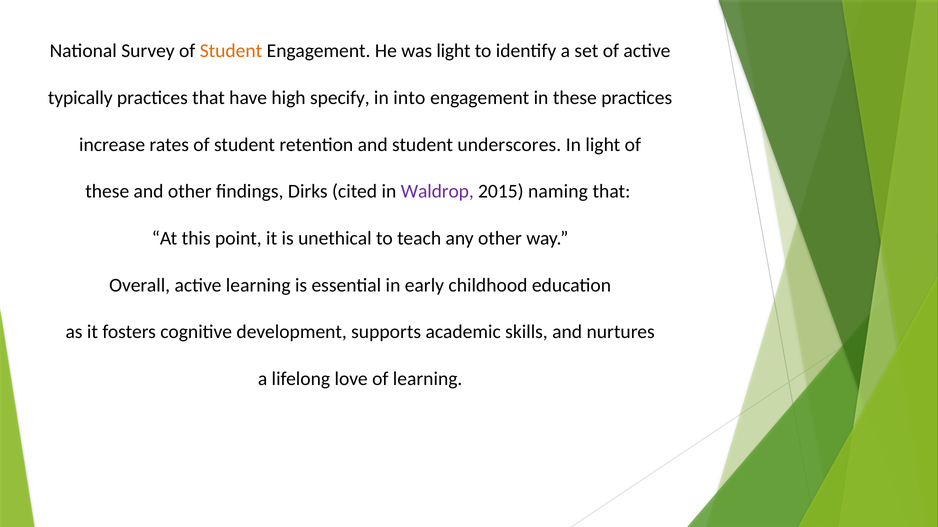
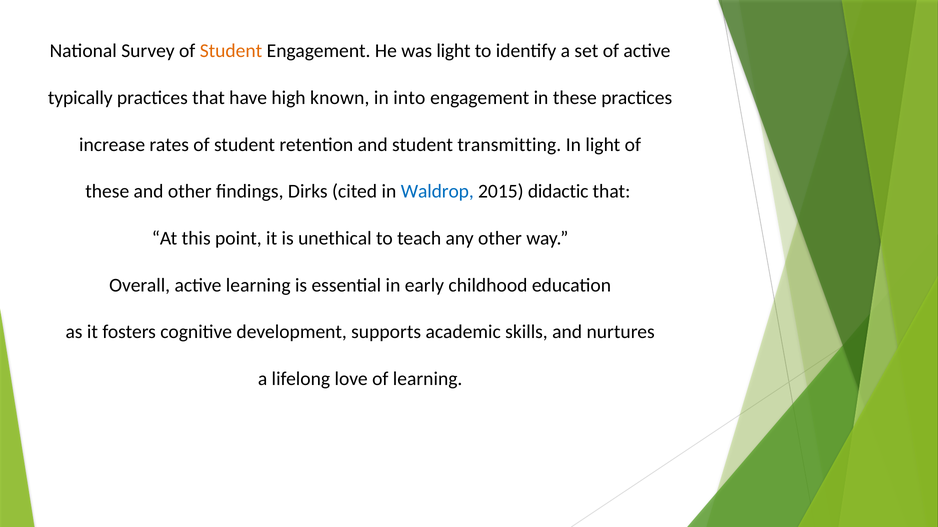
specify: specify -> known (340, 98)
underscores: underscores -> transmitting (509, 145)
Waldrop colour: purple -> blue (437, 192)
naming: naming -> didactic (558, 192)
